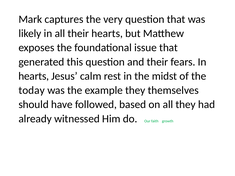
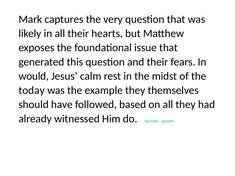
hearts: hearts -> would (34, 76)
